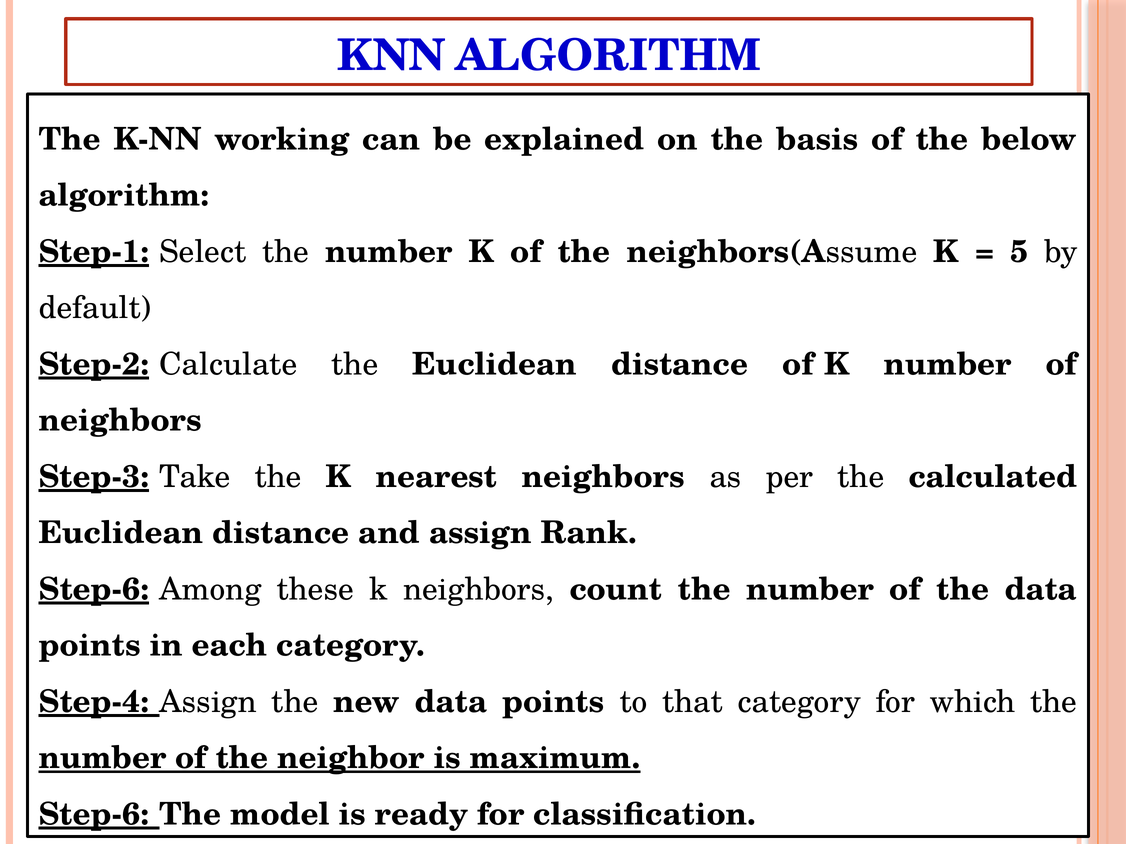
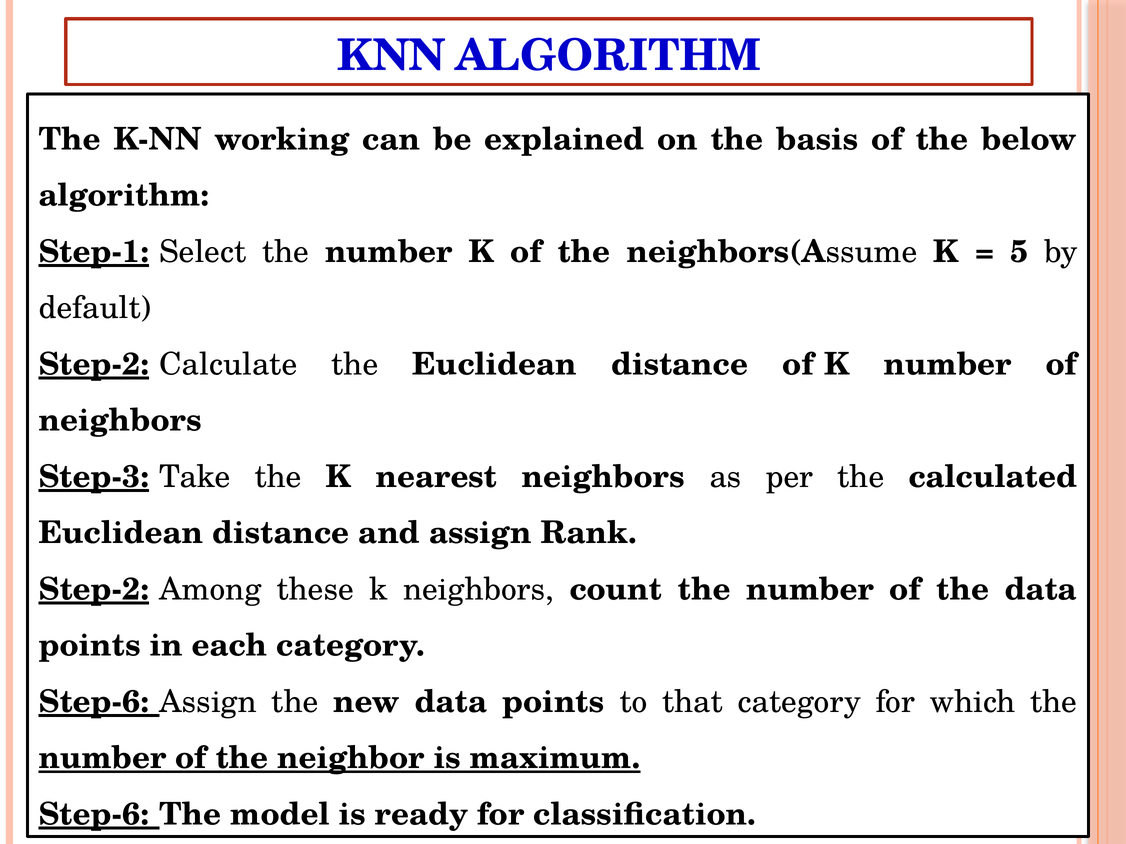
Step-6: Step-6 -> Step-2 (94, 590)
Step-4: Step-4 -> Step-6 (94, 702)
